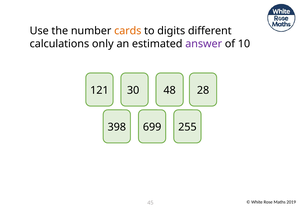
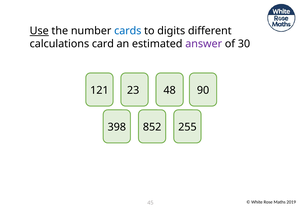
Use underline: none -> present (39, 31)
cards colour: orange -> blue (128, 31)
only: only -> card (103, 44)
10: 10 -> 30 (244, 44)
30: 30 -> 23 (133, 90)
28: 28 -> 90 (203, 90)
699: 699 -> 852 (152, 127)
